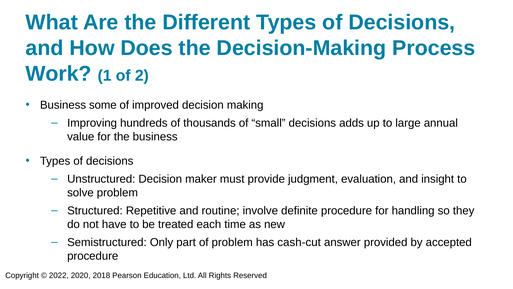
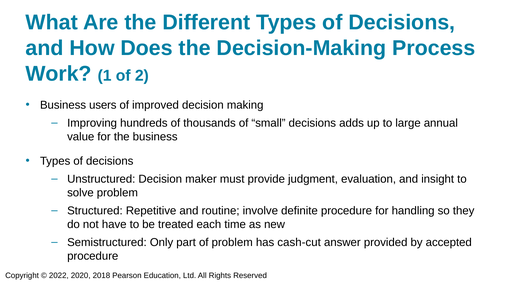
some: some -> users (103, 105)
